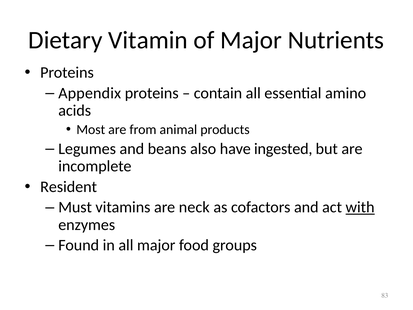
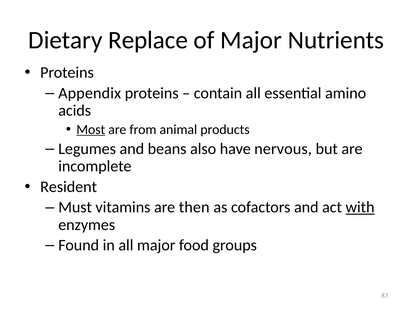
Vitamin: Vitamin -> Replace (148, 40)
Most underline: none -> present (91, 129)
ingested: ingested -> nervous (283, 149)
neck: neck -> then (194, 207)
